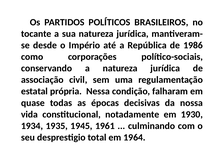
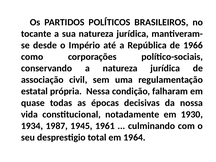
1986: 1986 -> 1966 (193, 45)
1935: 1935 -> 1987 (57, 126)
